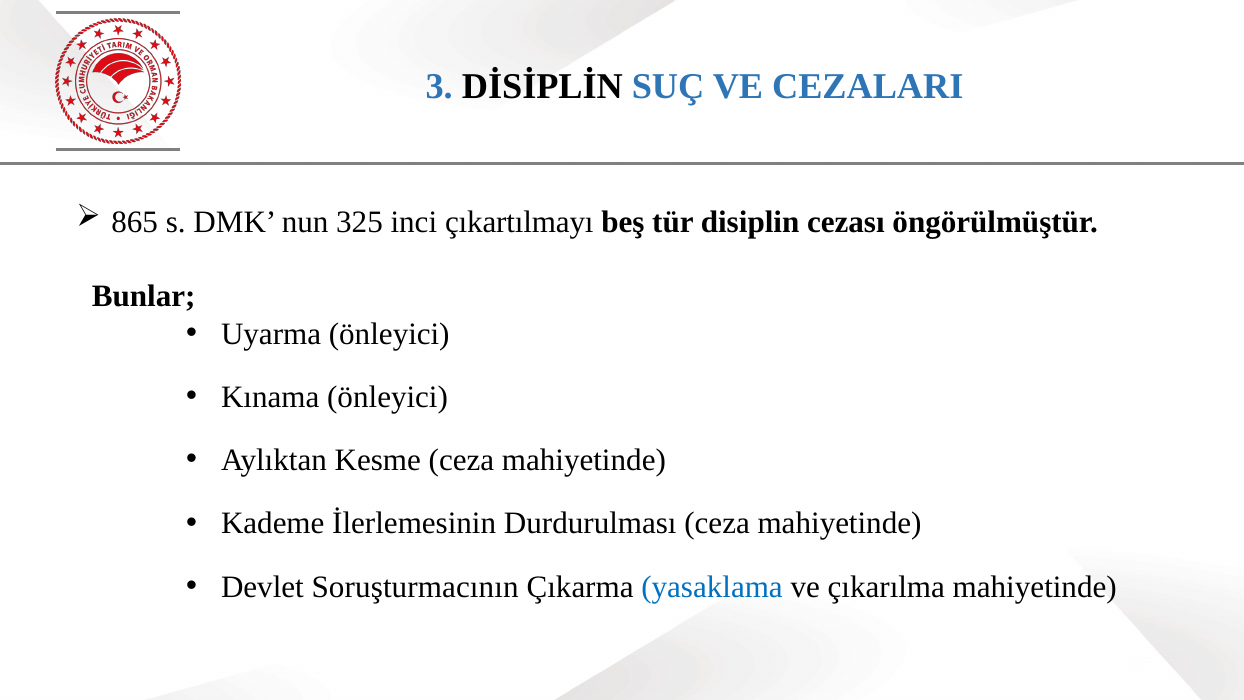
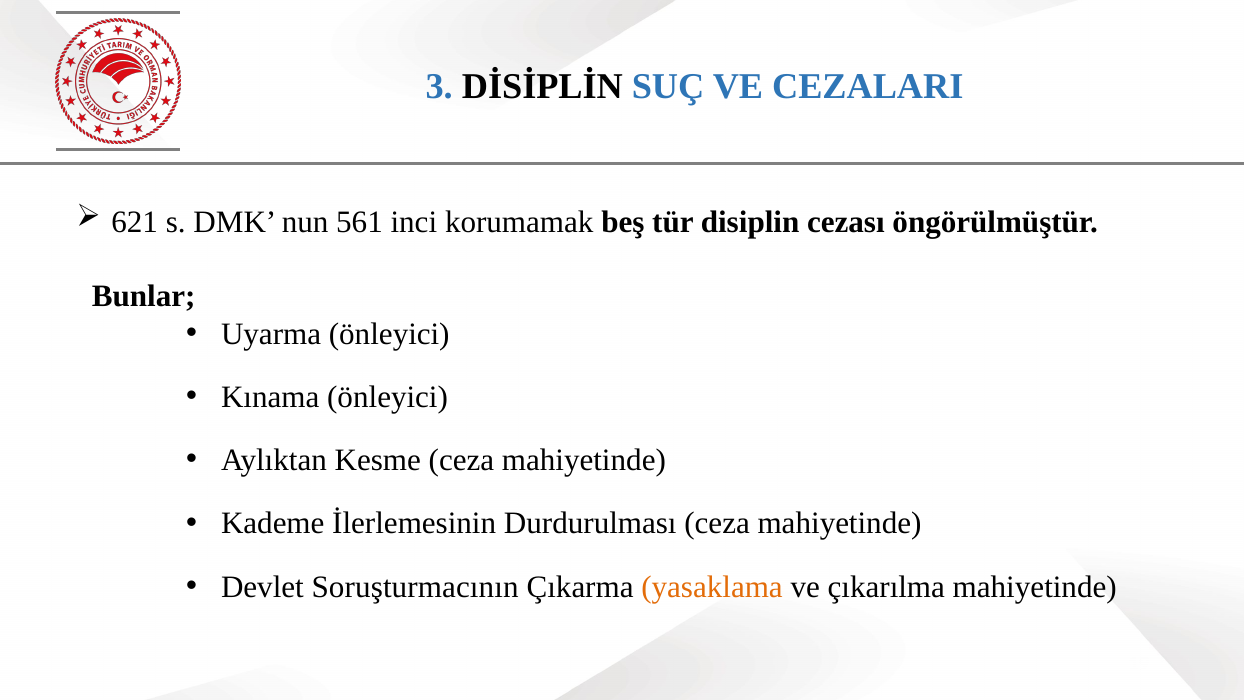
865: 865 -> 621 (135, 222)
325: 325 -> 561 (360, 222)
çıkartılmayı: çıkartılmayı -> korumamak (519, 222)
yasaklama colour: blue -> orange (712, 587)
